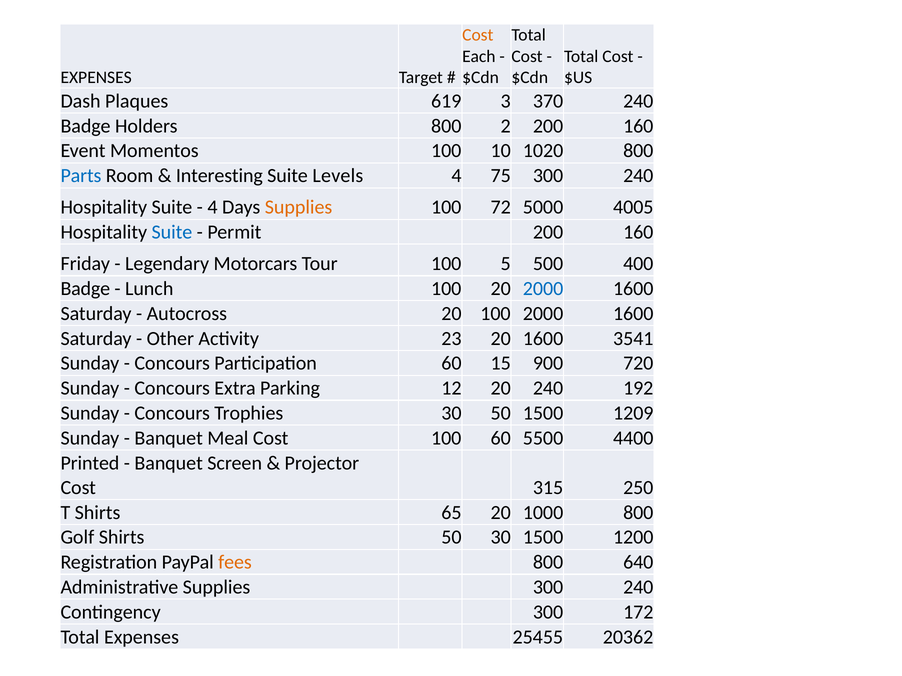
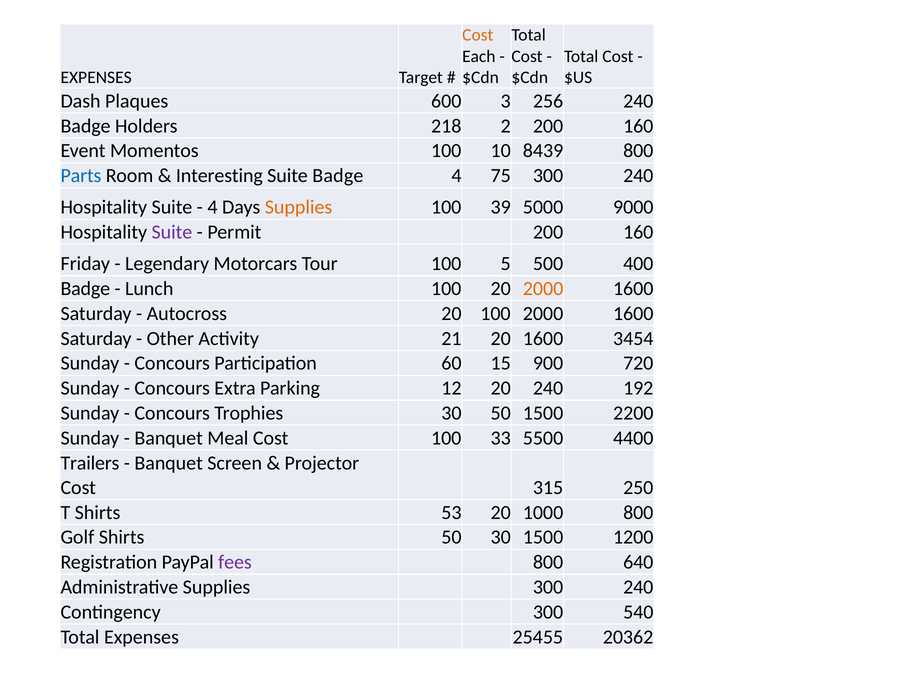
619: 619 -> 600 (446, 101)
370: 370 -> 256 (548, 101)
Holders 800: 800 -> 218 (446, 126)
1020: 1020 -> 8439 (543, 151)
Suite Levels: Levels -> Badge (338, 176)
72: 72 -> 39 (501, 207)
4005: 4005 -> 9000 (633, 207)
Suite colour: blue -> purple (172, 232)
2000 colour: blue -> orange (543, 289)
23: 23 -> 21 (451, 339)
3541: 3541 -> 3454 (633, 339)
1209: 1209 -> 2200 (633, 413)
100 60: 60 -> 33 (501, 438)
Printed: Printed -> Trailers (90, 463)
65: 65 -> 53 (451, 513)
fees colour: orange -> purple (235, 563)
172: 172 -> 540 (638, 613)
